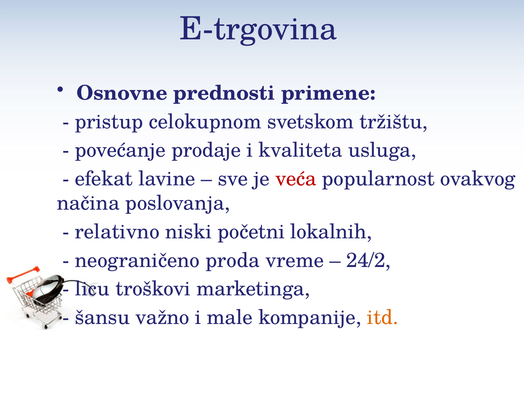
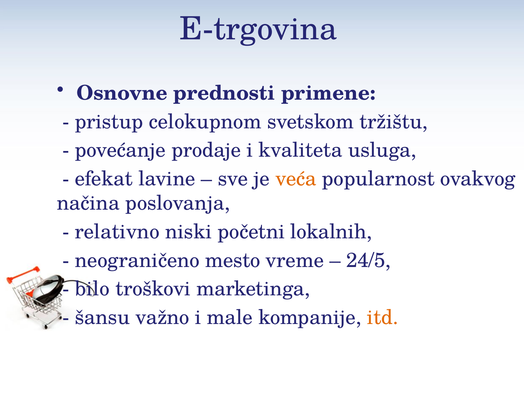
veća colour: red -> orange (296, 179)
proda: proda -> mesto (233, 260)
24/2: 24/2 -> 24/5 (369, 260)
licu: licu -> bilo (92, 289)
